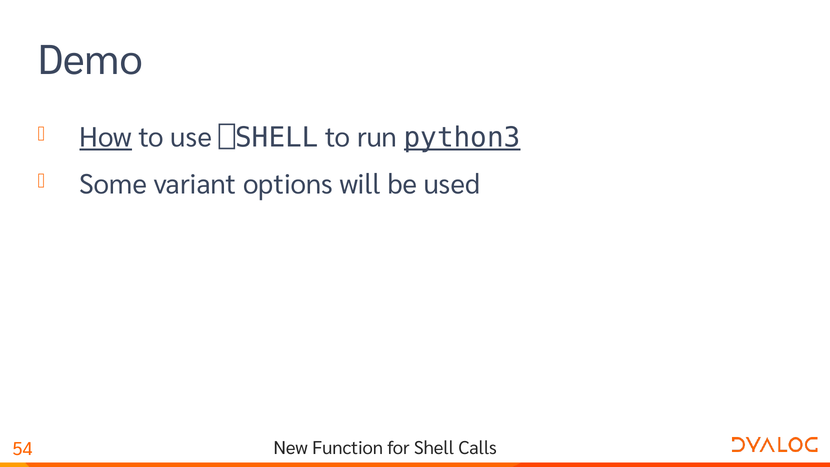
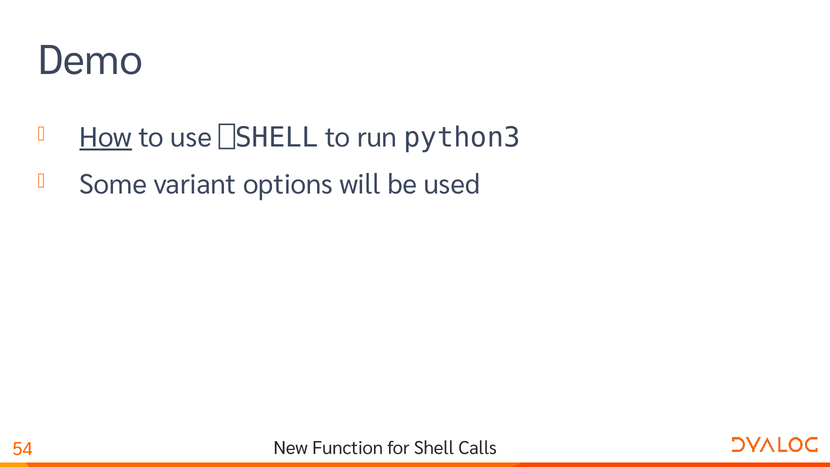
python3 underline: present -> none (462, 138)
